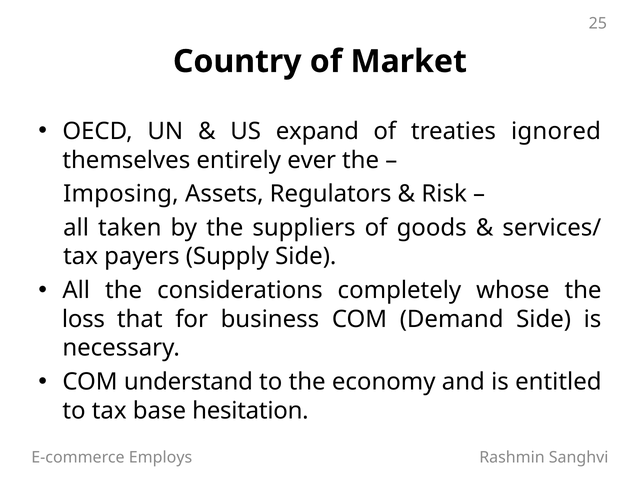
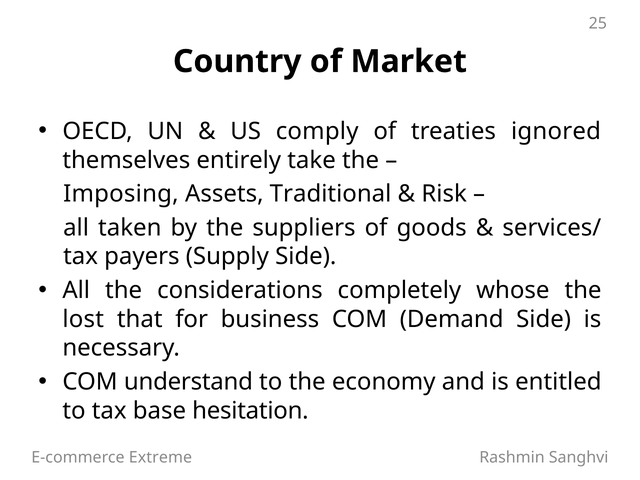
expand: expand -> comply (317, 131)
ever: ever -> take (312, 160)
Regulators: Regulators -> Traditional (331, 194)
loss: loss -> lost (83, 319)
Employs: Employs -> Extreme (160, 457)
